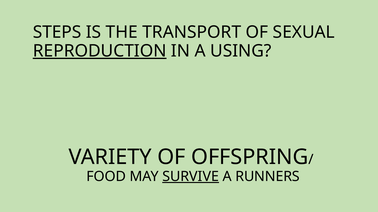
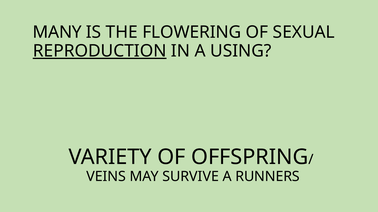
STEPS: STEPS -> MANY (57, 32)
TRANSPORT: TRANSPORT -> FLOWERING (192, 32)
FOOD: FOOD -> VEINS (106, 177)
SURVIVE underline: present -> none (191, 177)
